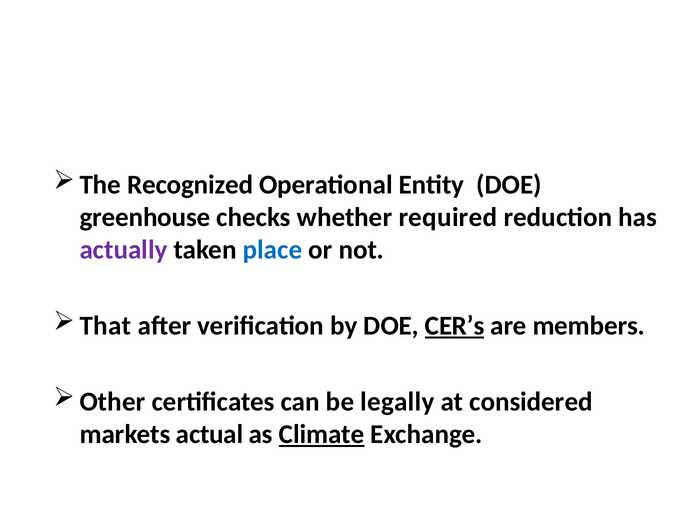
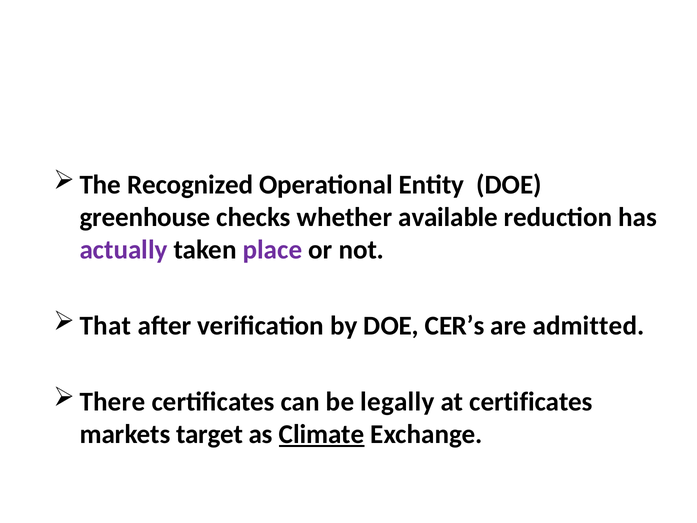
required: required -> available (448, 217)
place colour: blue -> purple (272, 250)
CER’s underline: present -> none (455, 326)
members: members -> admitted (589, 326)
Other: Other -> There (112, 402)
at considered: considered -> certificates (531, 402)
actual: actual -> target (210, 434)
